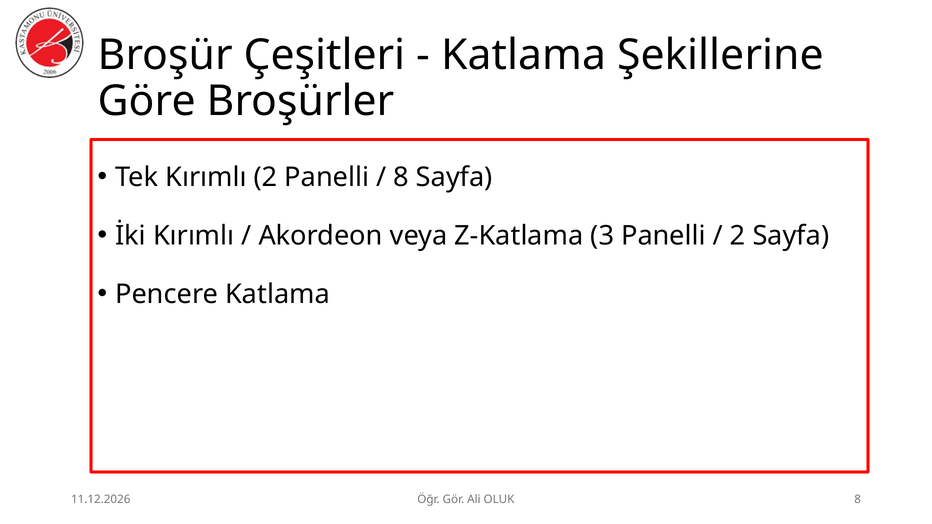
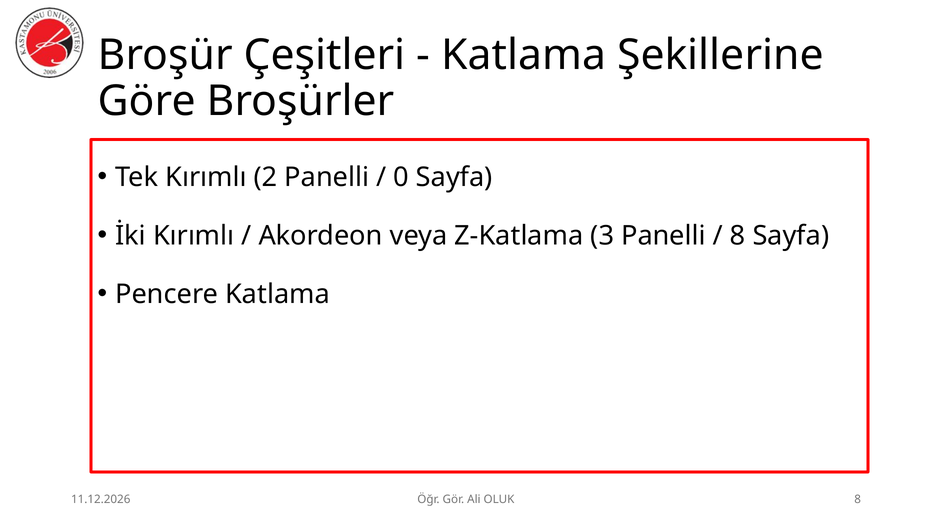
8: 8 -> 0 (401, 177)
2: 2 -> 8 (738, 236)
